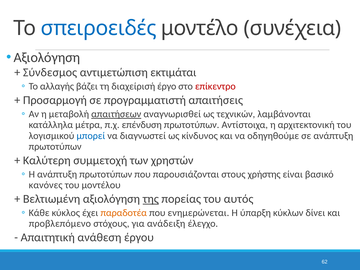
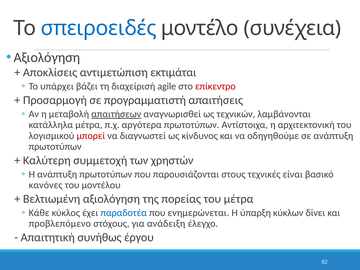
Σύνδεσμος: Σύνδεσμος -> Αποκλίσεις (50, 72)
αλλαγής: αλλαγής -> υπάρχει (57, 86)
έργο: έργο -> agile (167, 86)
επένδυση: επένδυση -> αργότερα (142, 125)
μπορεί colour: blue -> red (91, 136)
χρήστης: χρήστης -> τεχνικές (264, 174)
της underline: present -> none (151, 199)
του αυτός: αυτός -> μέτρα (239, 199)
παραδοτέα colour: orange -> blue (124, 213)
ανάθεση: ανάθεση -> συνήθως (99, 237)
